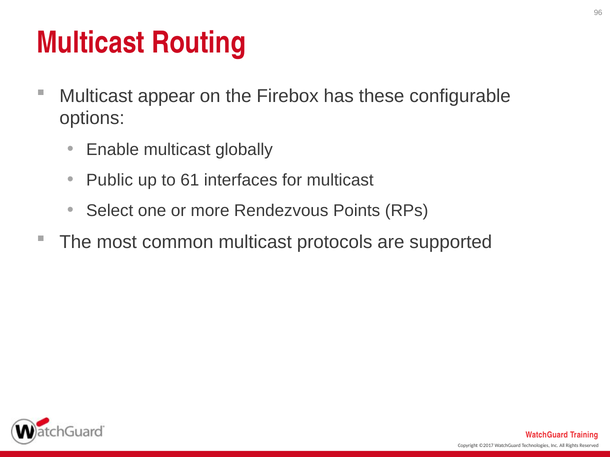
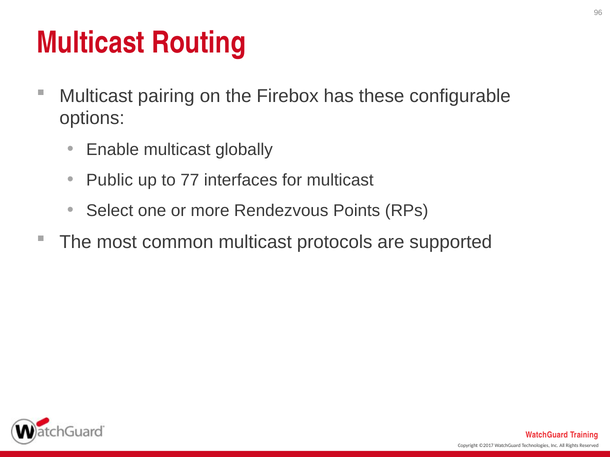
appear: appear -> pairing (166, 96)
61: 61 -> 77 (190, 180)
